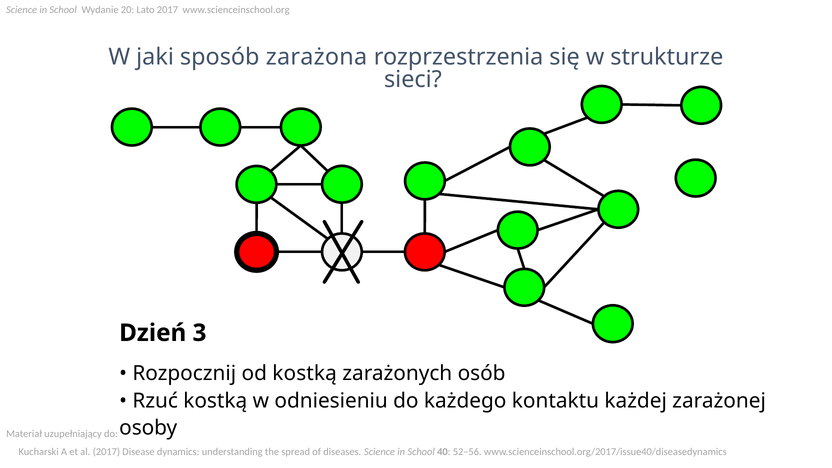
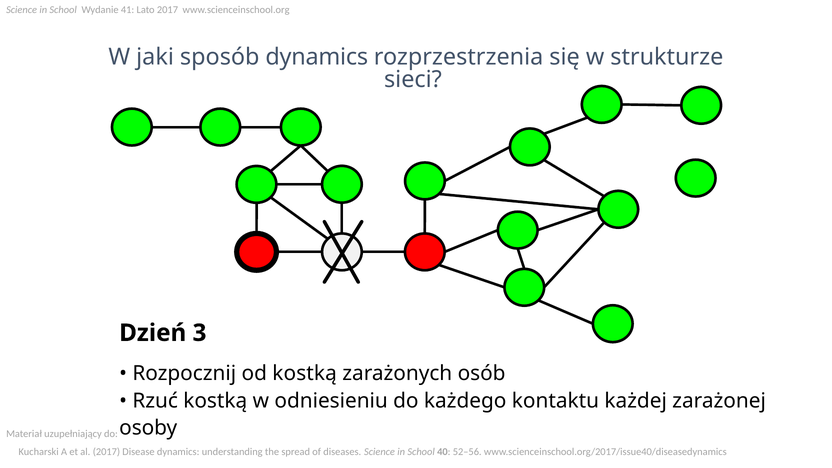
20: 20 -> 41 (128, 10)
sposób zarażona: zarażona -> dynamics (317, 57)
